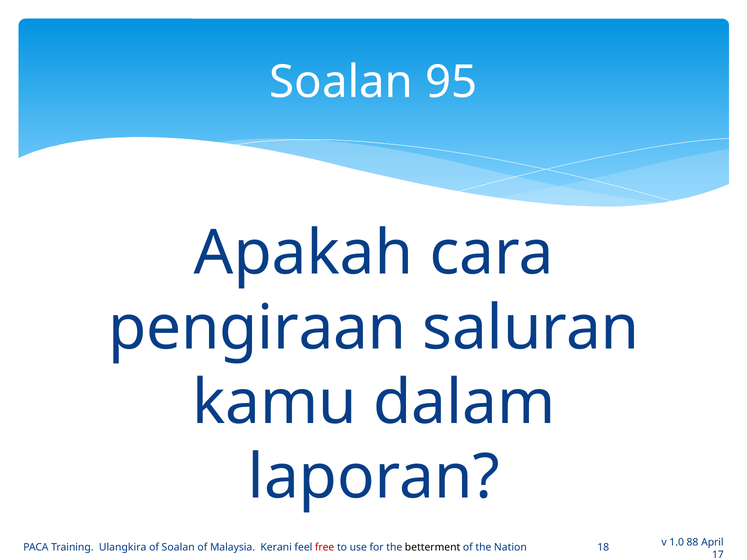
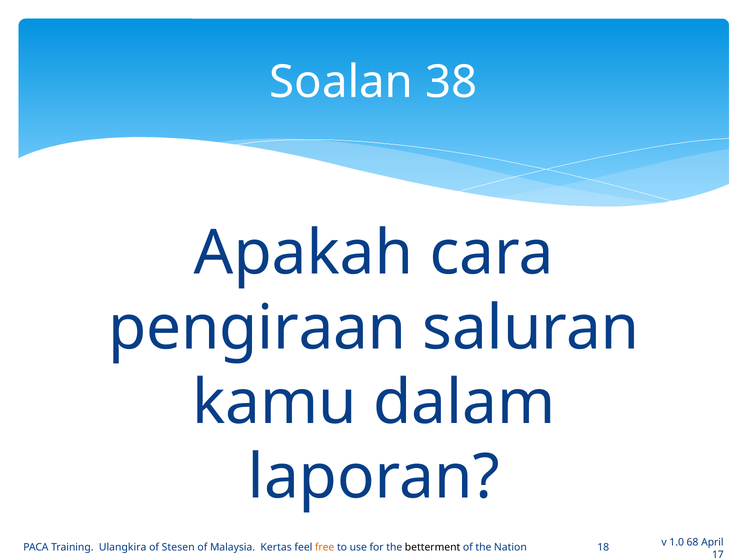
95: 95 -> 38 (451, 82)
88: 88 -> 68 (693, 542)
of Soalan: Soalan -> Stesen (178, 548)
Kerani: Kerani -> Kertas (276, 548)
free colour: red -> orange (325, 548)
